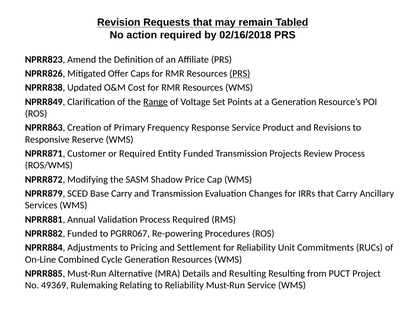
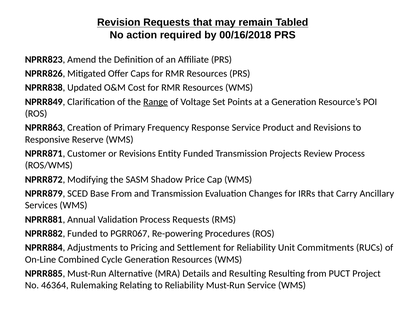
02/16/2018: 02/16/2018 -> 00/16/2018 (245, 35)
PRS underline: present -> none (240, 74)
or Required: Required -> Revisions (137, 154)
Base Carry: Carry -> From (122, 194)
Process Required: Required -> Requests (191, 219)
49369: 49369 -> 46364 (55, 285)
